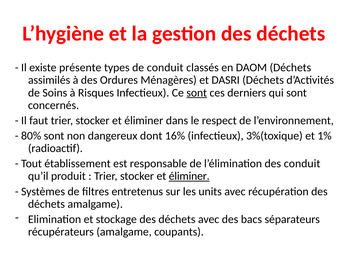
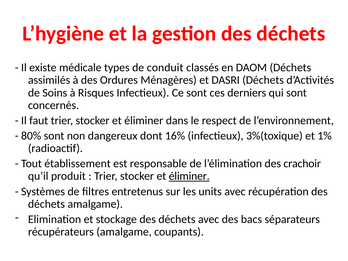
présente: présente -> médicale (80, 68)
sont underline: present -> none (197, 93)
des conduit: conduit -> crachoir (302, 164)
